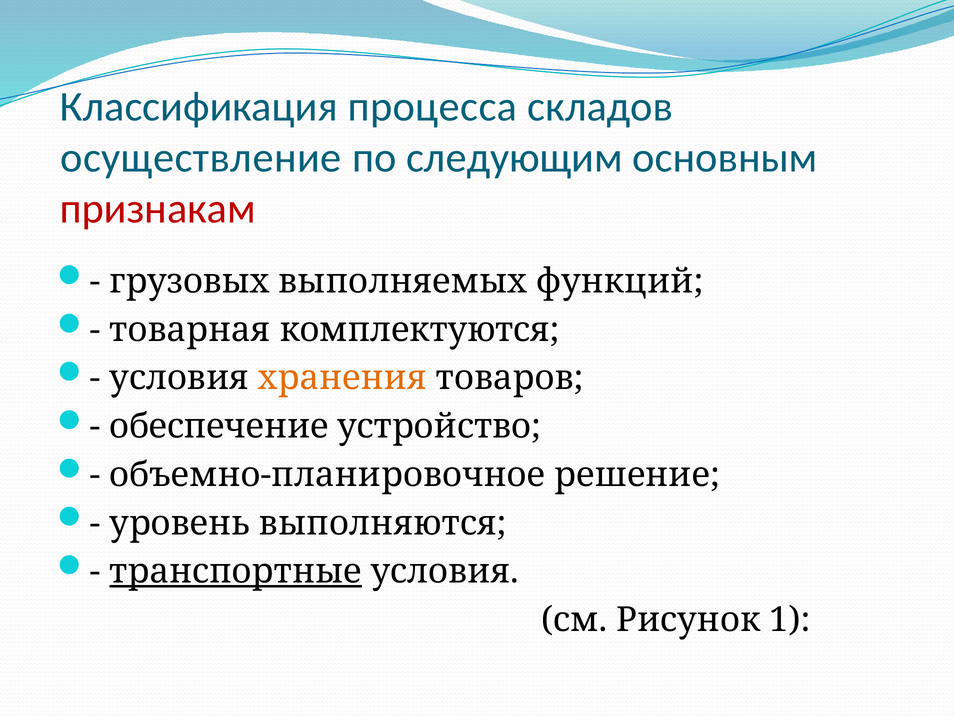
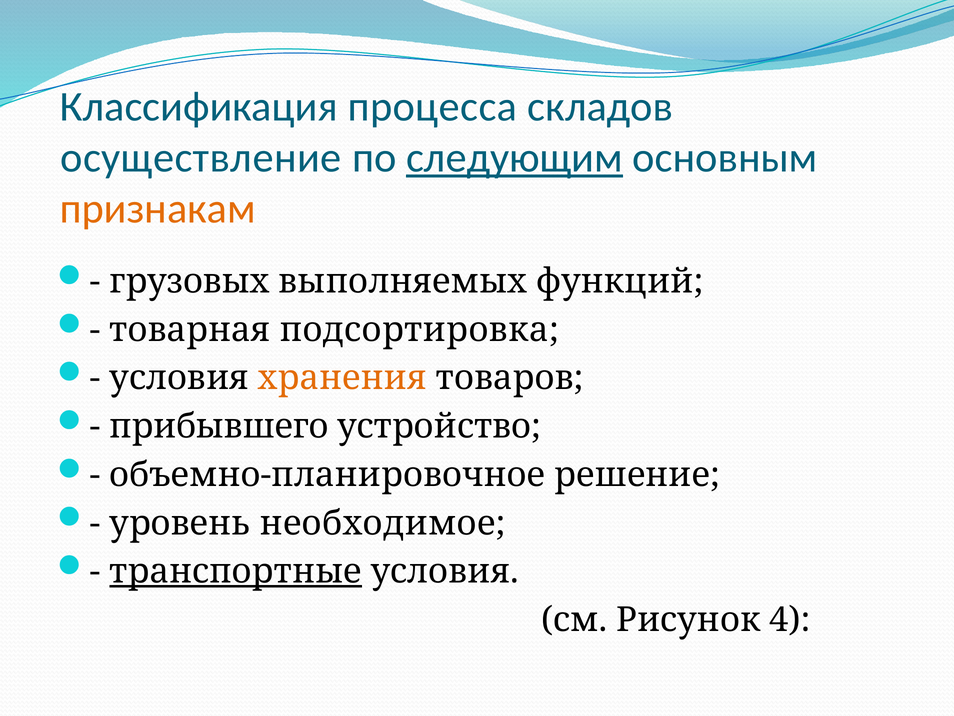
следующим underline: none -> present (515, 158)
признакам colour: red -> orange (158, 209)
комплектуются: комплектуются -> подсортировка (419, 330)
обеспечение: обеспечение -> прибывшего (219, 426)
выполняются: выполняются -> необходимое (383, 523)
1: 1 -> 4 (790, 619)
